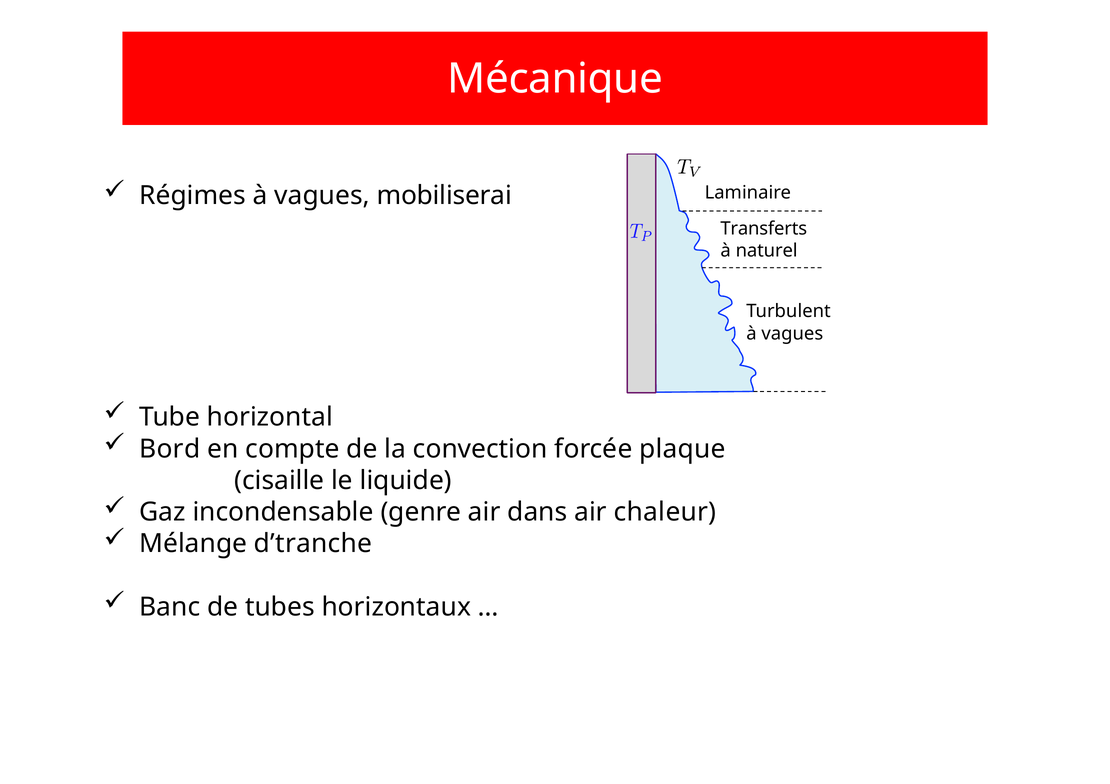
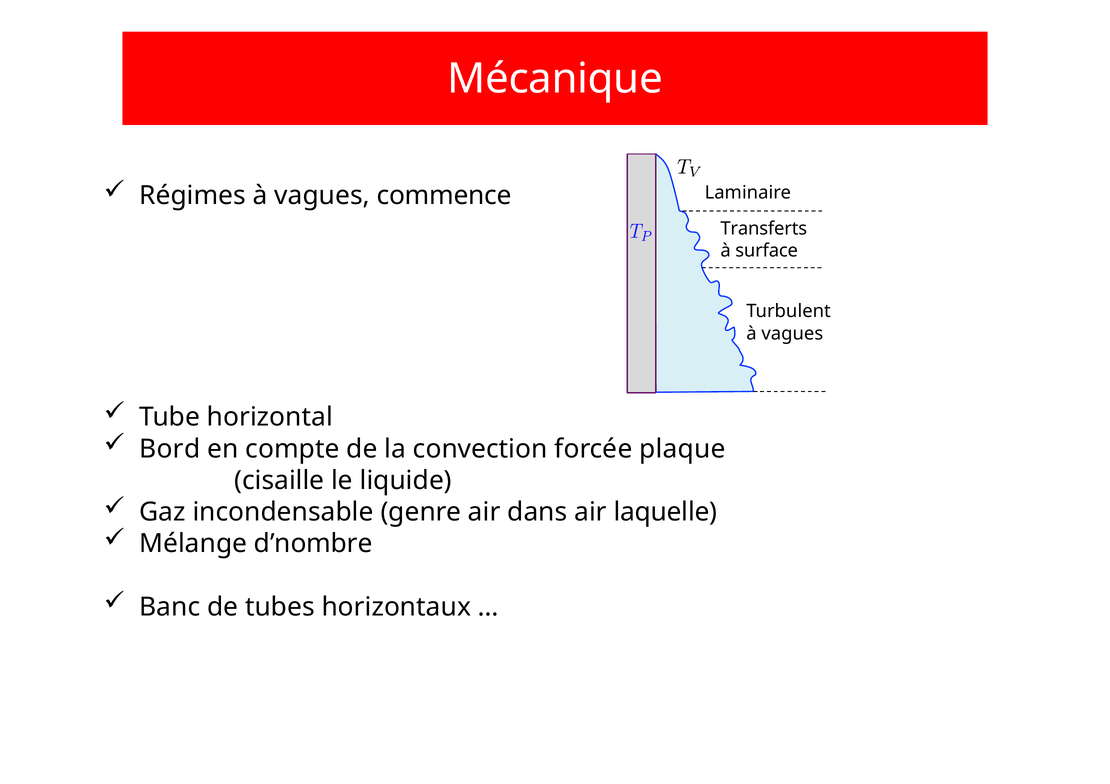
mobiliserai: mobiliserai -> commence (444, 196)
naturel: naturel -> surface (767, 251)
chaleur: chaleur -> laquelle (665, 512)
d’tranche: d’tranche -> d’nombre (313, 544)
